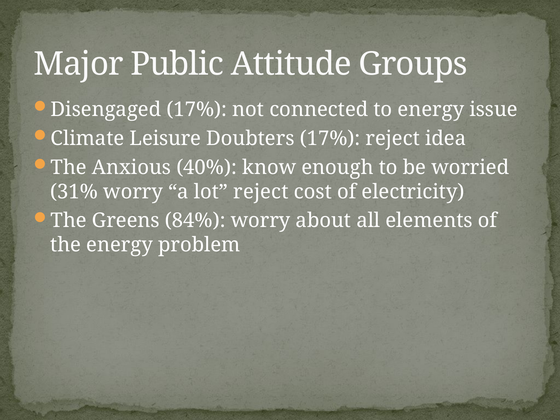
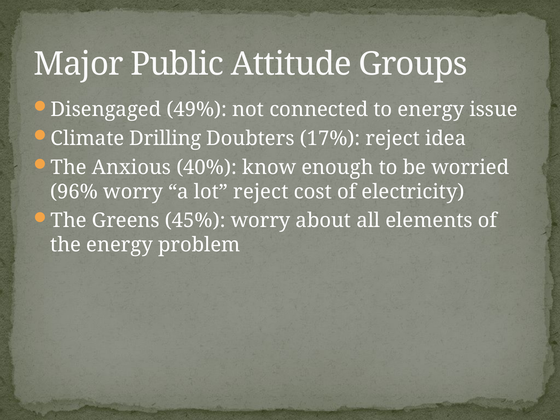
Disengaged 17%: 17% -> 49% (197, 110)
Leisure: Leisure -> Drilling (165, 139)
31%: 31% -> 96% (74, 192)
84%: 84% -> 45% (195, 221)
